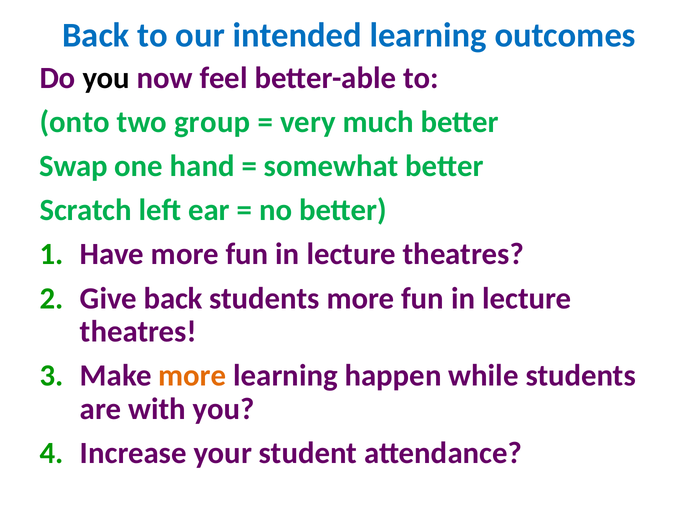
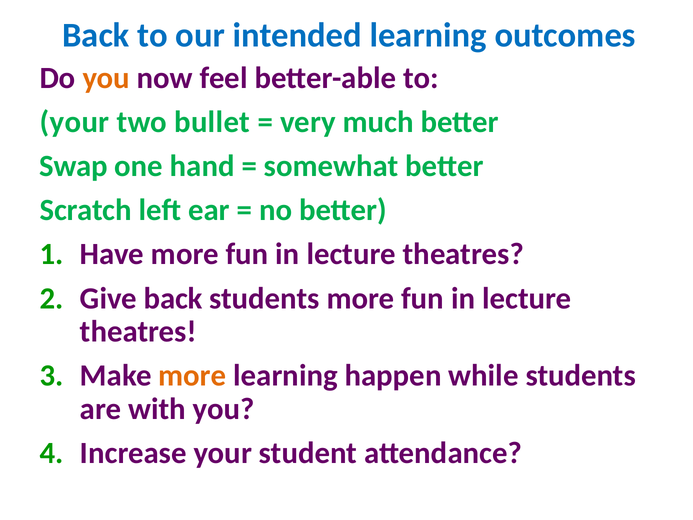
you colour: black -> orange (106, 78)
onto: onto -> your (75, 122)
group: group -> bullet (212, 122)
